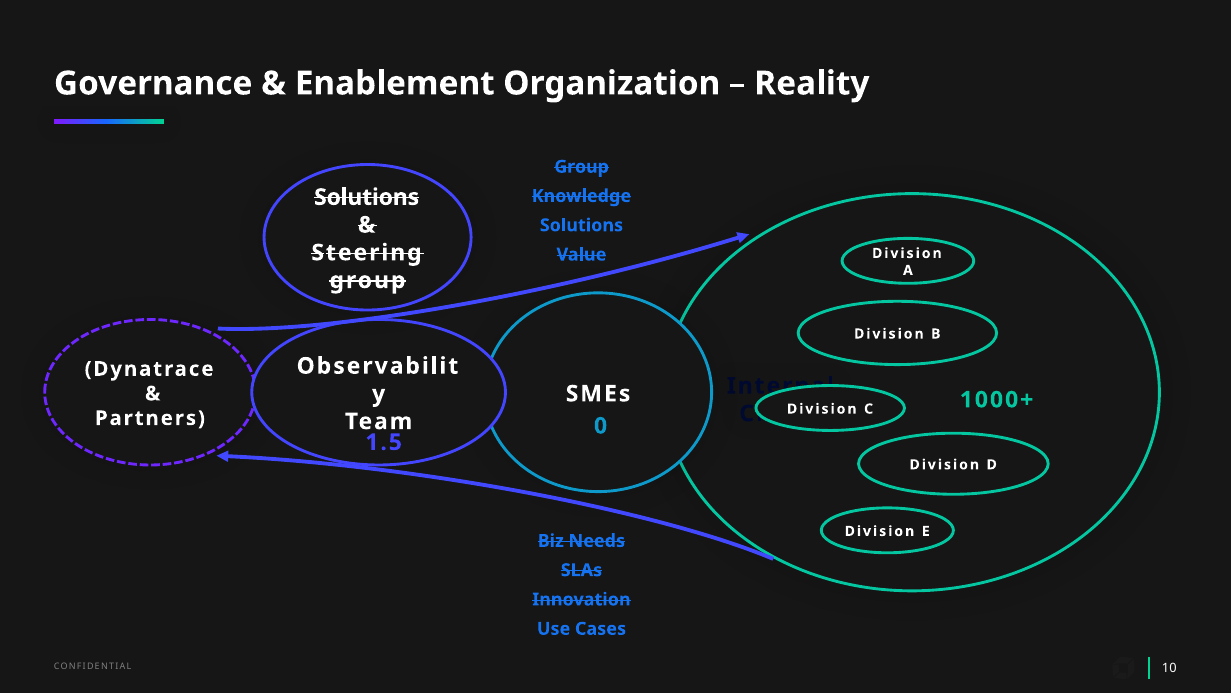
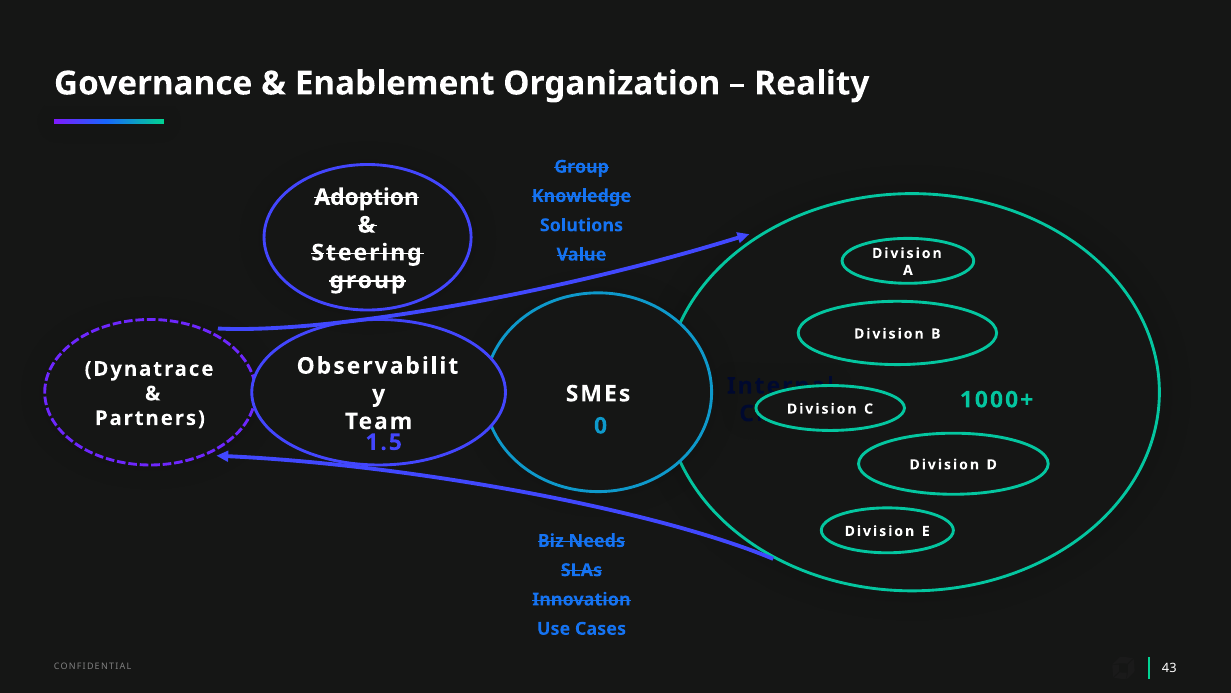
Solutions: Solutions -> Adoption (367, 197)
10: 10 -> 43 (1169, 667)
